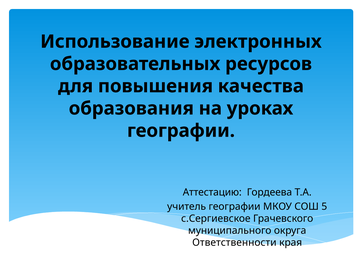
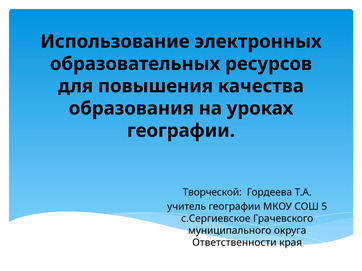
Аттестацию: Аттестацию -> Творческой (212, 193)
